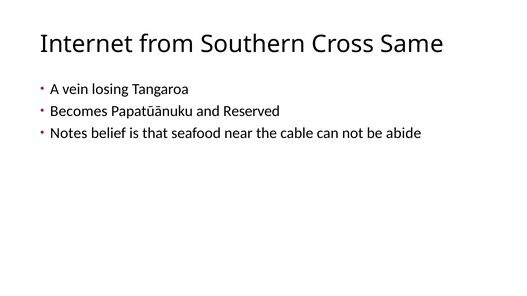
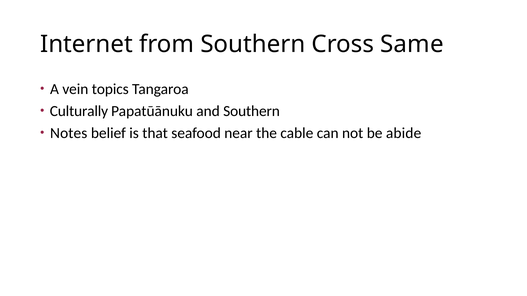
losing: losing -> topics (110, 89)
Becomes: Becomes -> Culturally (79, 111)
and Reserved: Reserved -> Southern (252, 111)
